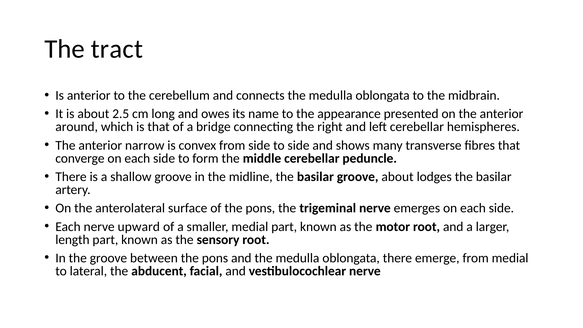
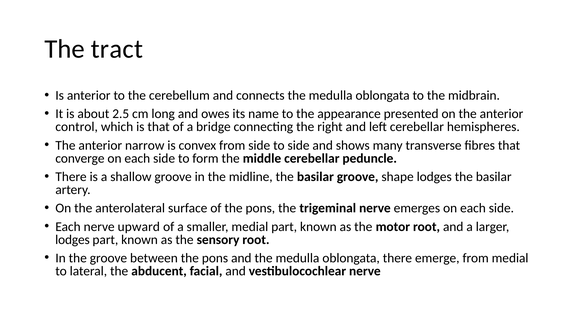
around: around -> control (77, 127)
groove about: about -> shape (398, 177)
length: length -> lodges (72, 240)
